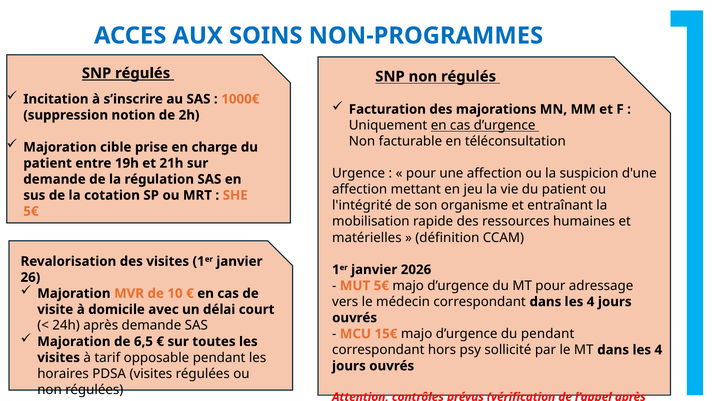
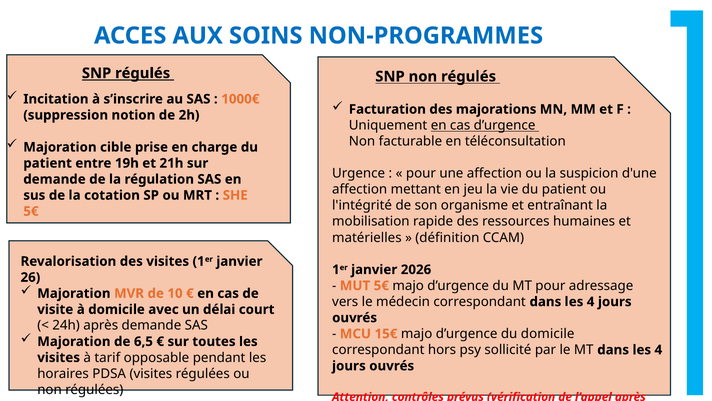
du pendant: pendant -> domicile (548, 333)
